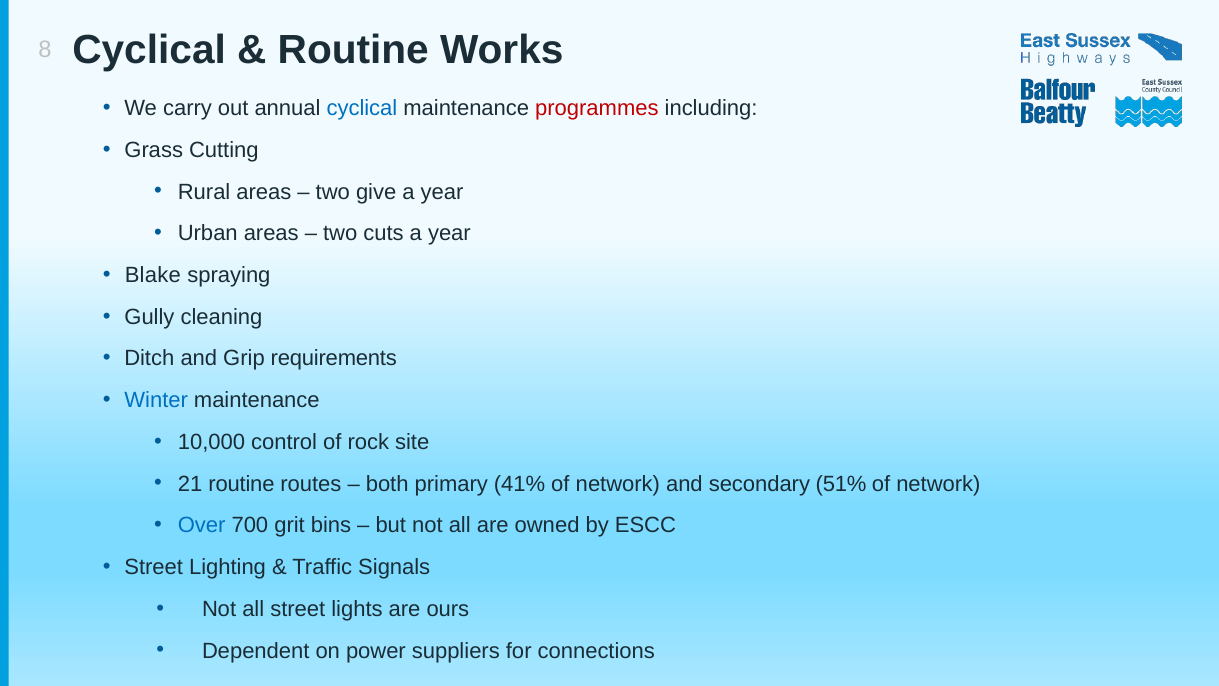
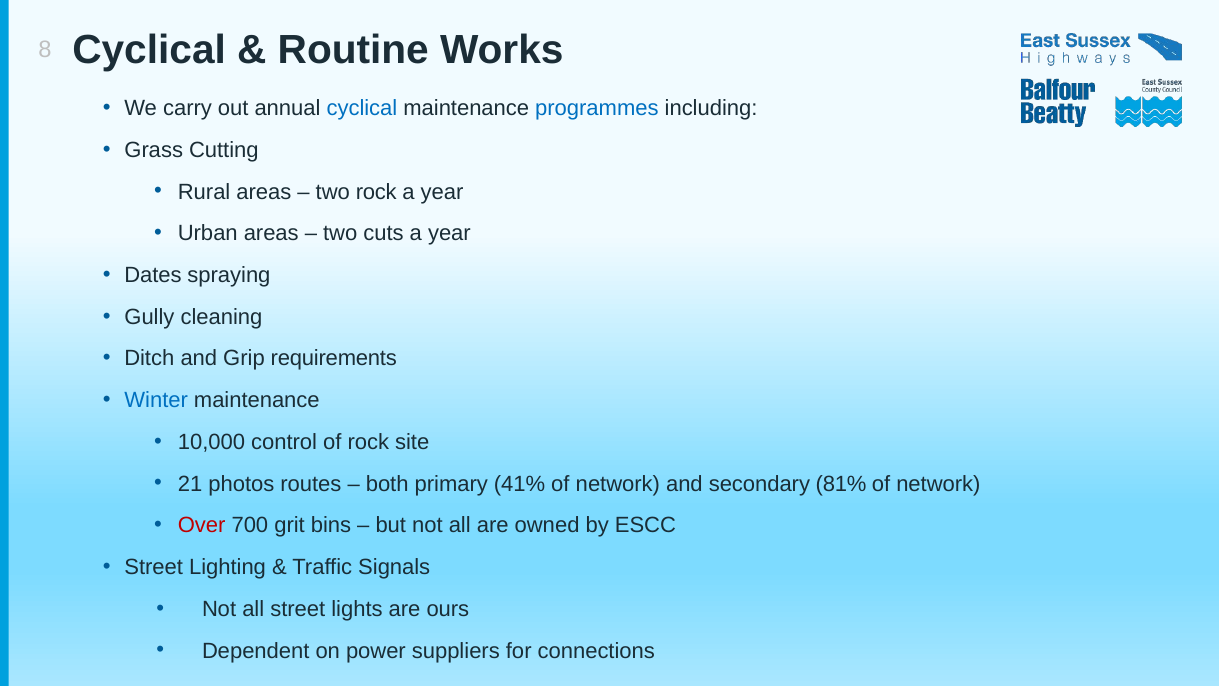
programmes colour: red -> blue (597, 108)
two give: give -> rock (376, 192)
Blake: Blake -> Dates (153, 275)
21 routine: routine -> photos (241, 484)
51%: 51% -> 81% (841, 484)
Over colour: blue -> red (202, 525)
